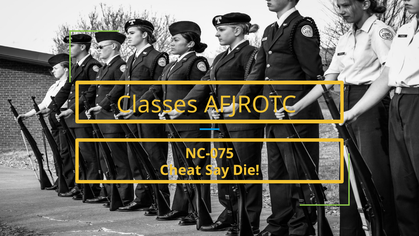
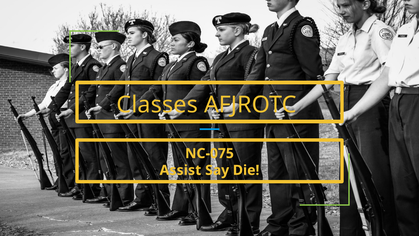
Cheat: Cheat -> Assist (180, 170)
